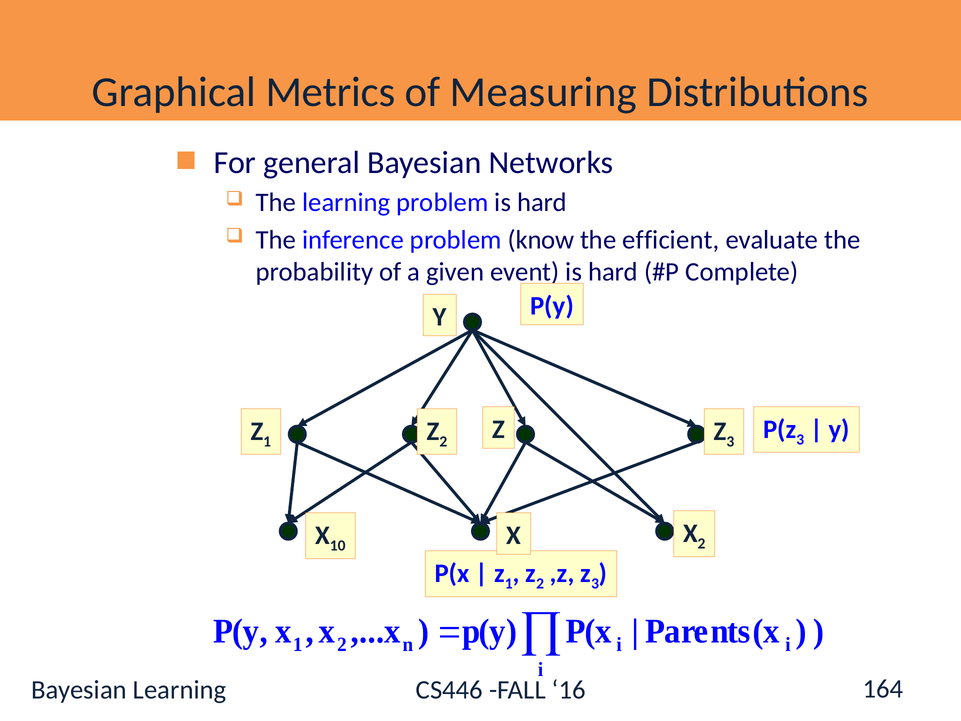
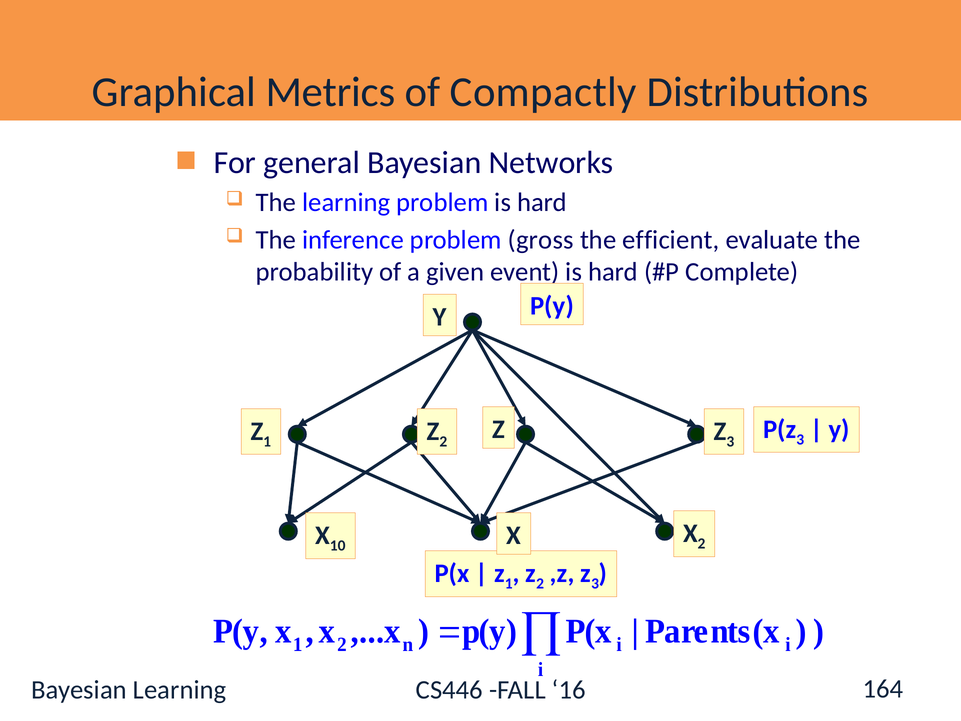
Measuring: Measuring -> Compactly (543, 92)
know: know -> gross (541, 240)
